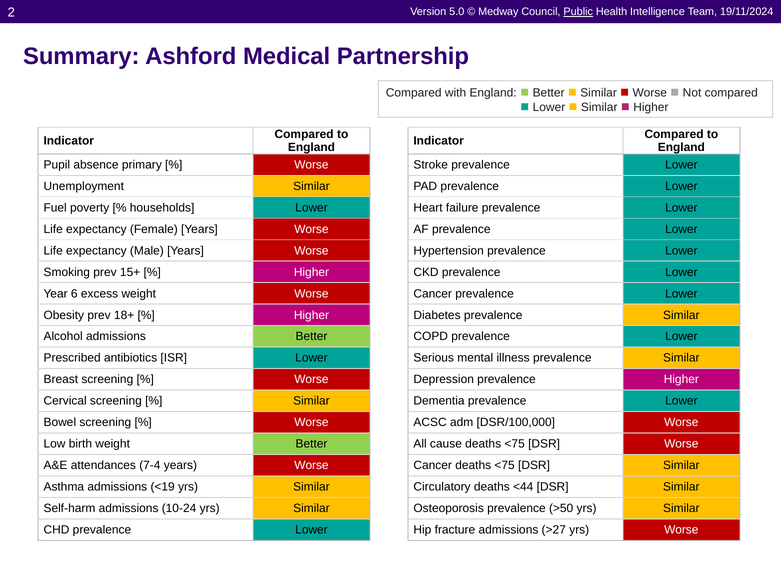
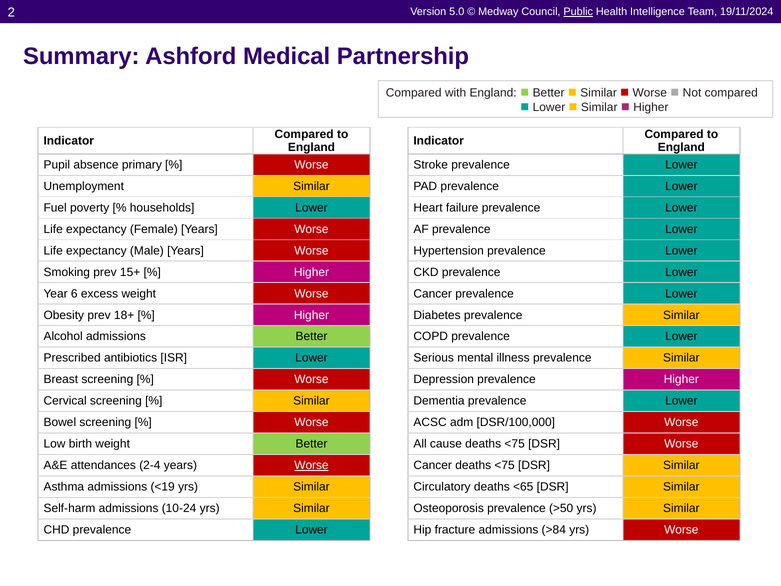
7-4: 7-4 -> 2-4 (150, 465)
Worse underline: none -> present (311, 465)
<44: <44 -> <65 (523, 487)
>27: >27 -> >84 (554, 530)
